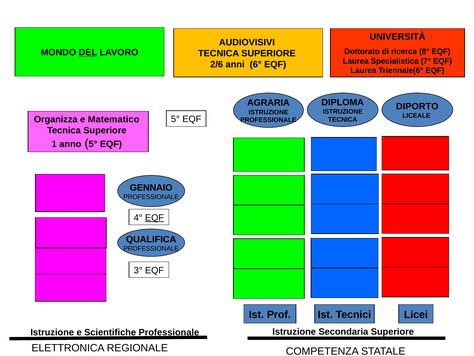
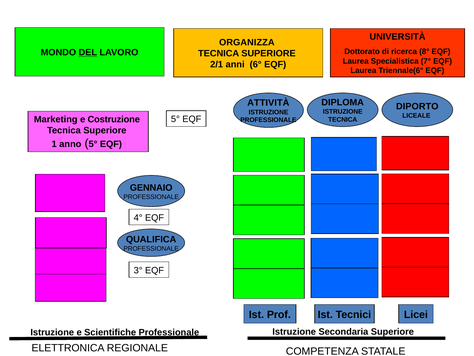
AUDIOVISIVI: AUDIOVISIVI -> ORGANIZZA (247, 42)
2/6: 2/6 -> 2/1 (217, 64)
AGRARIA: AGRARIA -> ATTIVITÀ (268, 103)
Organizza: Organizza -> Marketing (56, 119)
Matematico: Matematico -> Costruzione (114, 119)
EQF underline: present -> none (155, 217)
